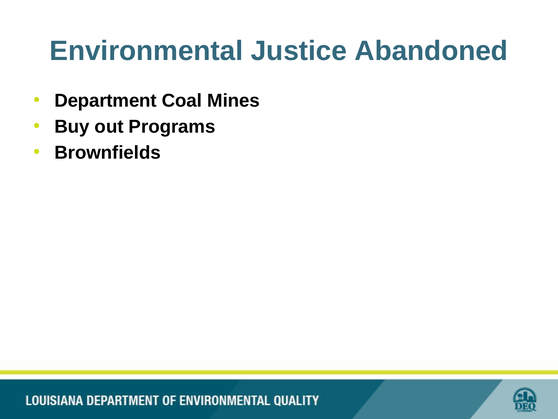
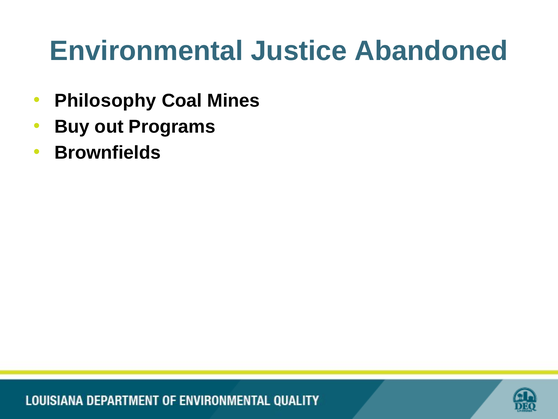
Department: Department -> Philosophy (105, 100)
